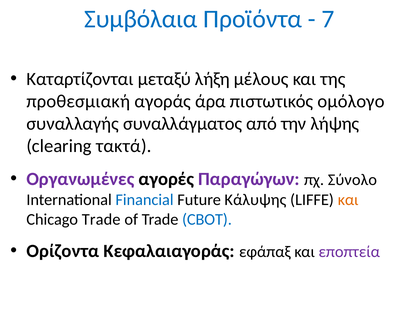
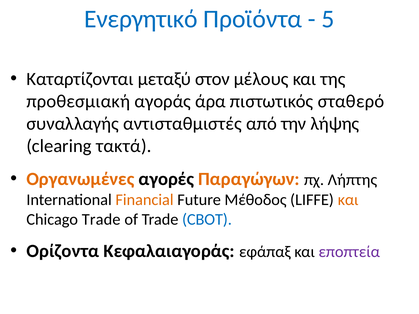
Συμβόλαια: Συμβόλαια -> Ενεργητικό (141, 19)
7: 7 -> 5 (328, 19)
λήξη: λήξη -> στον (212, 79)
ομόλογο: ομόλογο -> σταθερό (351, 101)
συναλλάγματος: συναλλάγματος -> αντισταθμιστές (182, 124)
Οργανωμένες colour: purple -> orange (80, 179)
Παραγώγων colour: purple -> orange (249, 179)
Σύνολο: Σύνολο -> Λήπτης (352, 180)
Financial colour: blue -> orange (145, 200)
Κάλυψης: Κάλυψης -> Μέθοδος (256, 200)
